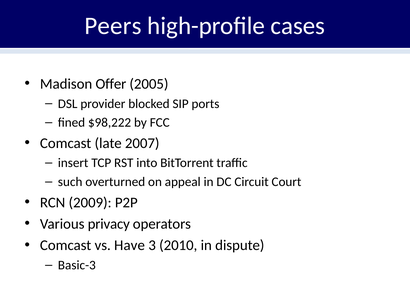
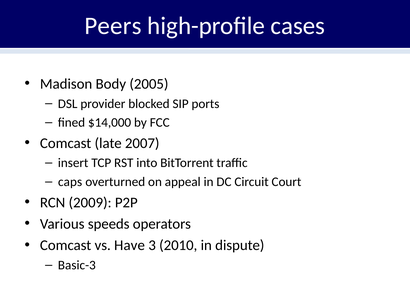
Offer: Offer -> Body (111, 84)
$98,222: $98,222 -> $14,000 (110, 122)
such: such -> caps (70, 182)
privacy: privacy -> speeds (109, 224)
